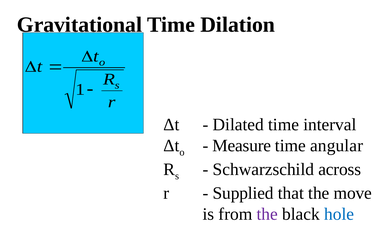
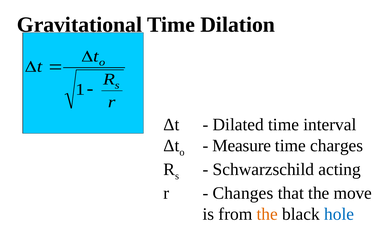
angular: angular -> charges (337, 145)
across: across -> acting (340, 169)
Supplied: Supplied -> Changes (243, 193)
the colour: purple -> orange (267, 213)
